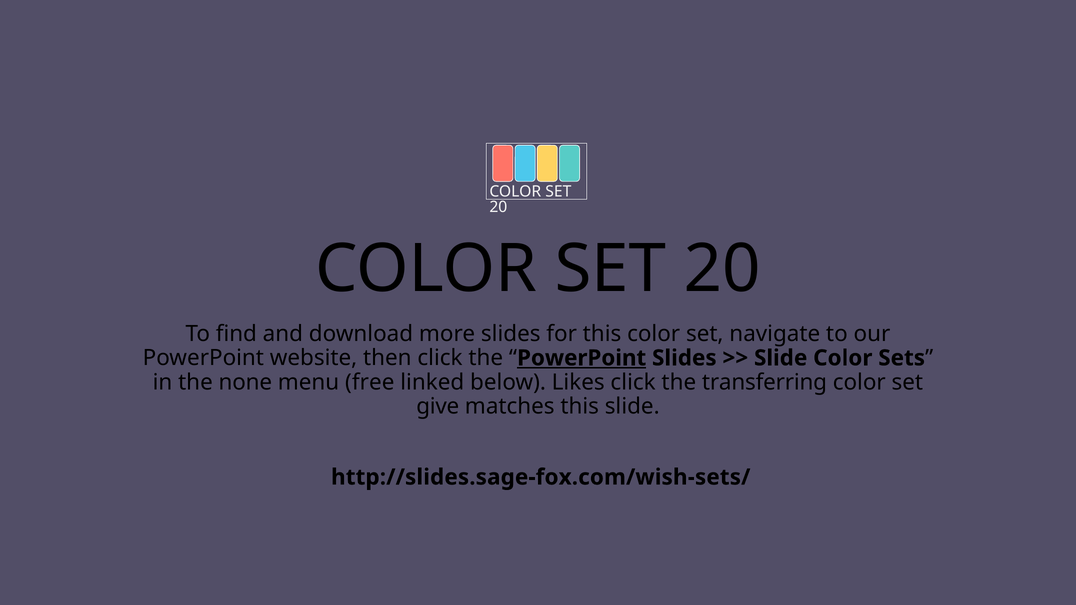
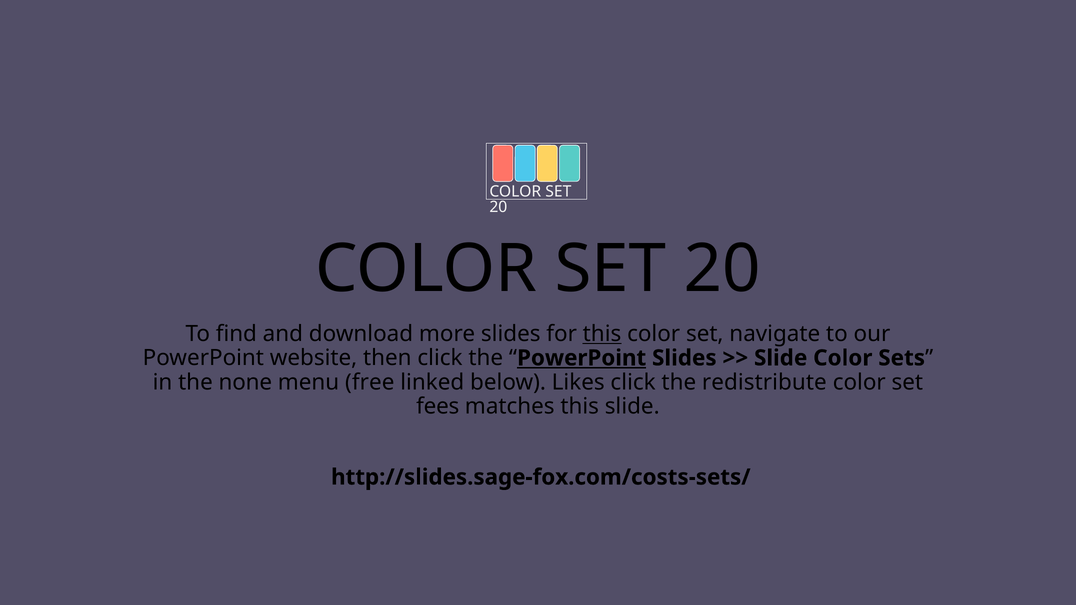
this underline: none -> present (602, 334)
transferring: transferring -> redistribute (764, 382)
give: give -> fees (438, 407)
http://slides.sage-fox.com/wish-sets/: http://slides.sage-fox.com/wish-sets/ -> http://slides.sage-fox.com/costs-sets/ (541, 477)
